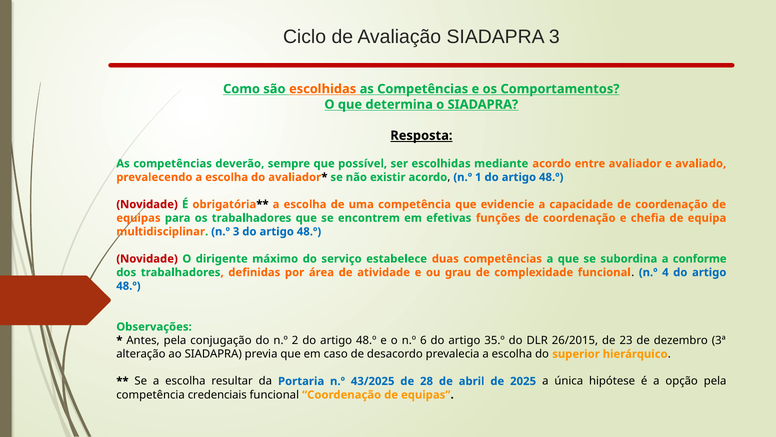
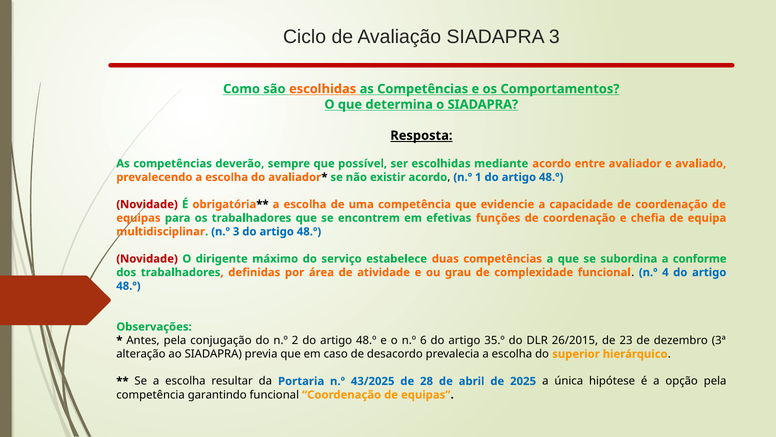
credenciais: credenciais -> garantindo (217, 394)
